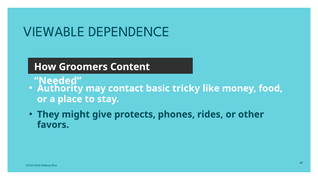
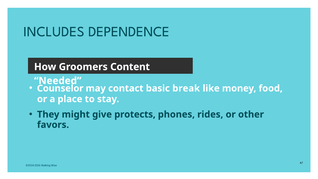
VIEWABLE: VIEWABLE -> INCLUDES (54, 32)
Authority: Authority -> Counselor (60, 88)
tricky: tricky -> break (186, 88)
